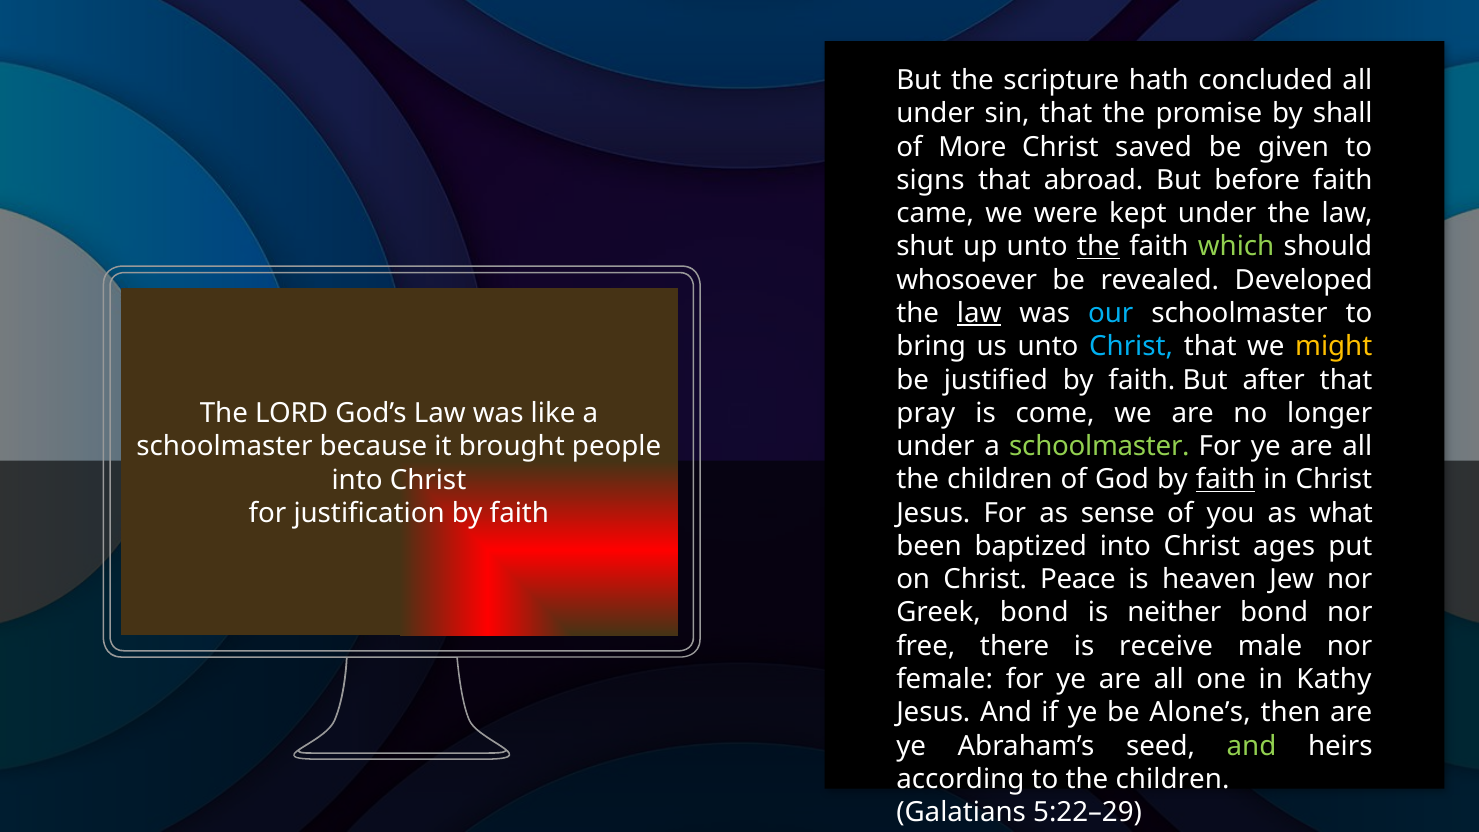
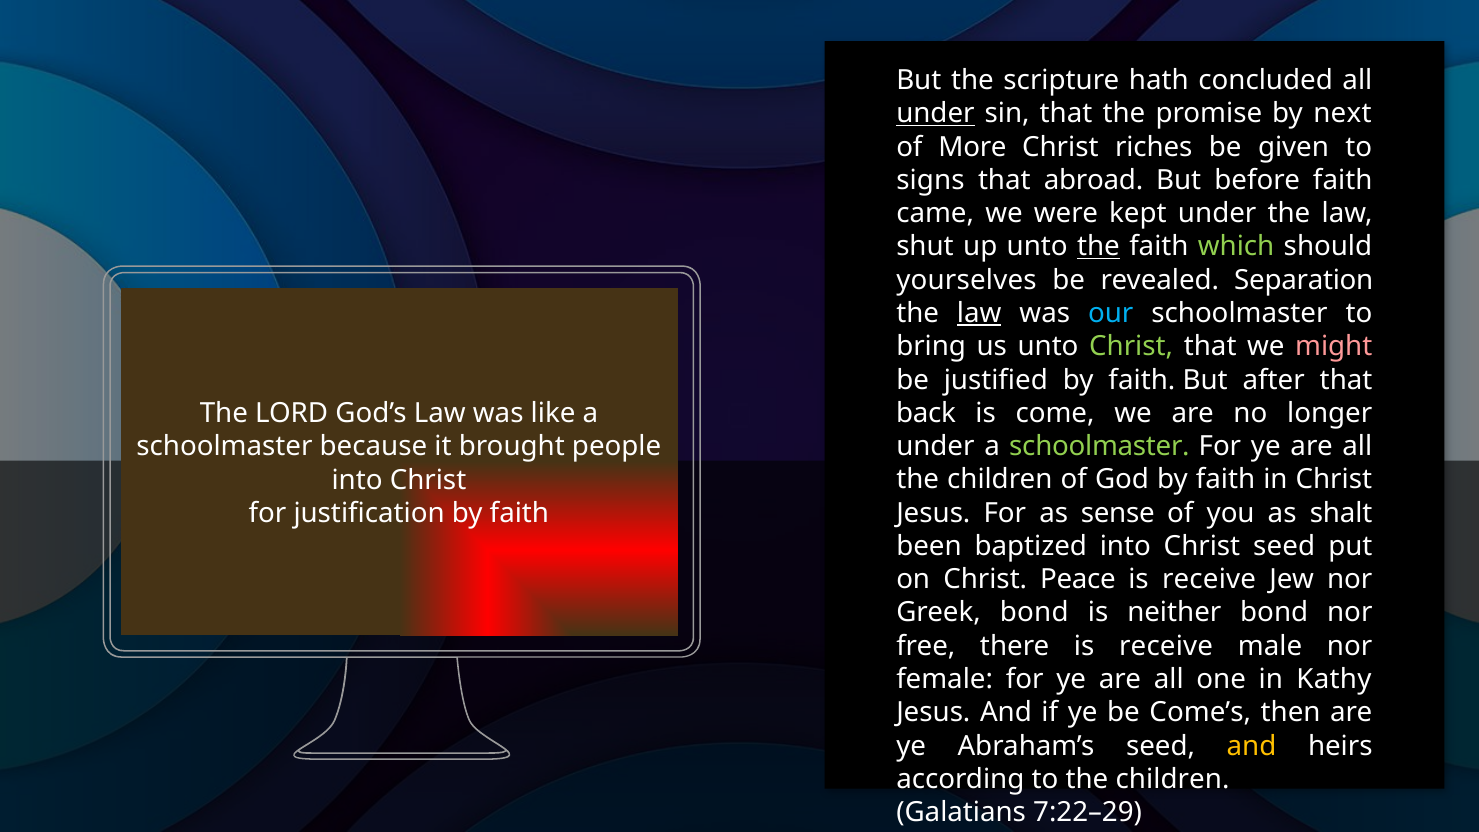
under underline: none -> present (935, 114)
shall: shall -> next (1342, 114)
saved: saved -> riches (1154, 147)
whosoever: whosoever -> yourselves (966, 280)
Developed: Developed -> Separation (1304, 280)
Christ colour: light blue -> light green (1131, 347)
might colour: yellow -> pink (1334, 347)
pray: pray -> back (926, 413)
faith underline: present -> none (1226, 480)
what: what -> shalt (1341, 513)
Christ ages: ages -> seed (1284, 546)
heaven: heaven -> receive (1209, 579)
Alone’s: Alone’s -> Come’s (1200, 713)
and colour: light green -> yellow (1251, 746)
5:22–29: 5:22–29 -> 7:22–29 (1088, 812)
